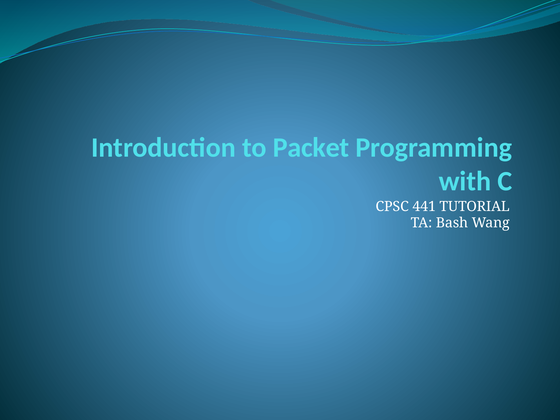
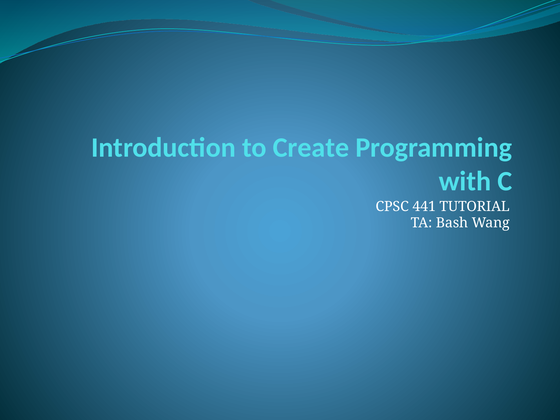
Packet: Packet -> Create (311, 148)
